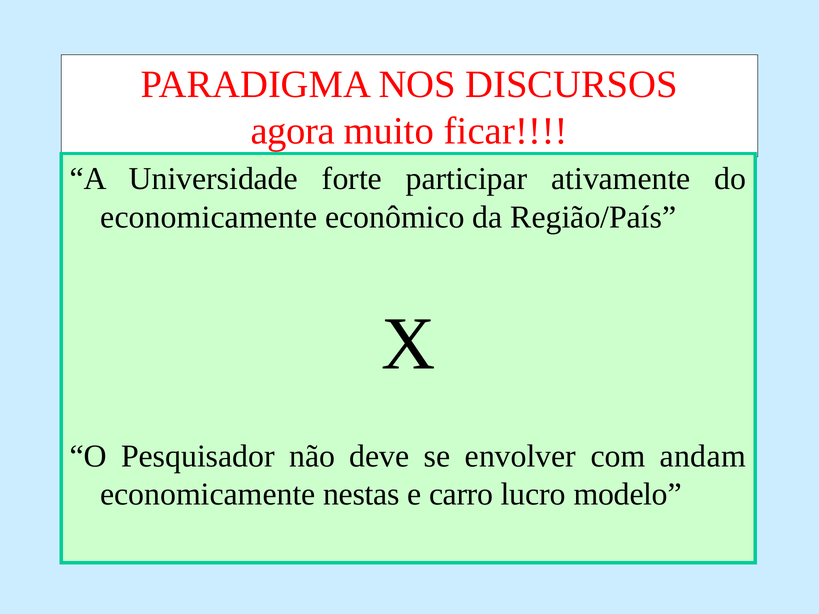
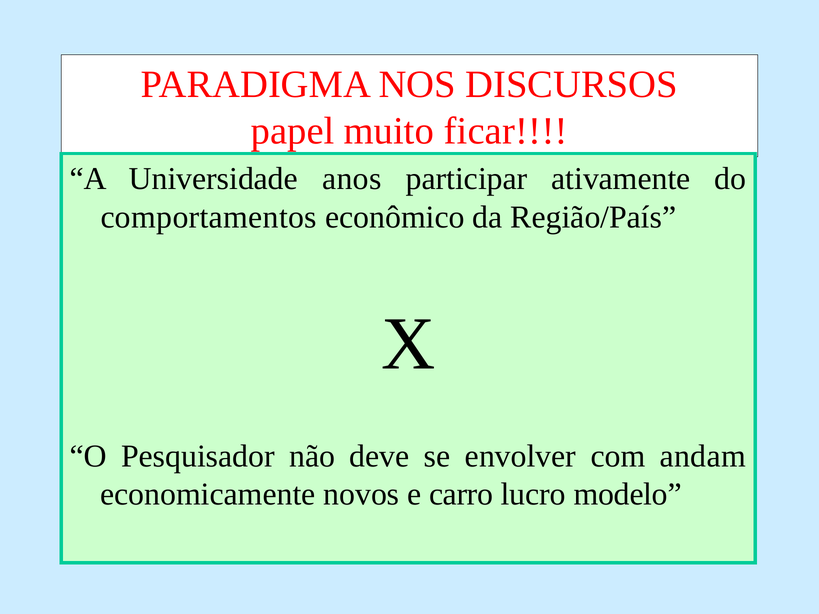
agora: agora -> papel (293, 131)
forte: forte -> anos (352, 179)
economicamente: economicamente -> comportamentos (209, 217)
nestas: nestas -> novos (361, 494)
